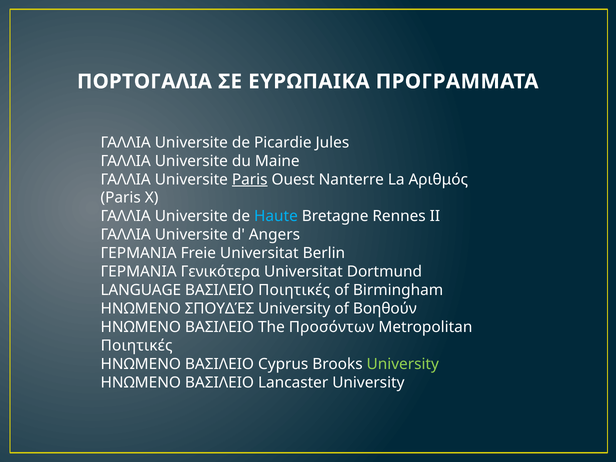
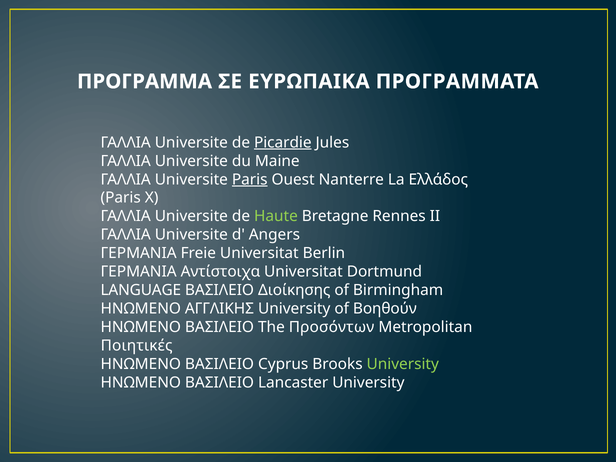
ΠΟΡΤΟΓΑΛΙΑ: ΠΟΡΤΟΓΑΛΙΑ -> ΠΡΟΓΡΑΜΜΑ (144, 82)
Picardie underline: none -> present (283, 142)
Αριθμός: Αριθμός -> Ελλάδος (438, 179)
Haute colour: light blue -> light green (276, 216)
Γενικότερα: Γενικότερα -> Αντίστοιχα (220, 272)
ΒΑΣΙΛΕΙΟ Ποιητικές: Ποιητικές -> Διοίκησης (294, 290)
ΣΠΟΥΔΈΣ: ΣΠΟΥΔΈΣ -> ΑΓΓΛΙΚΗΣ (219, 309)
